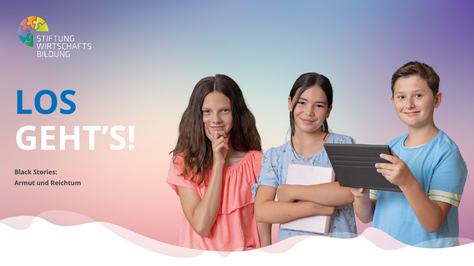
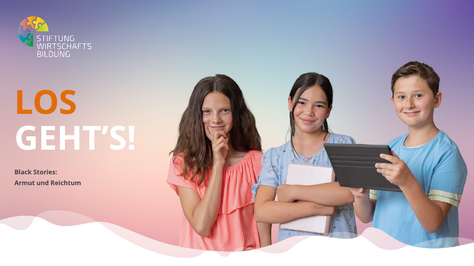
LOS colour: blue -> orange (46, 103)
